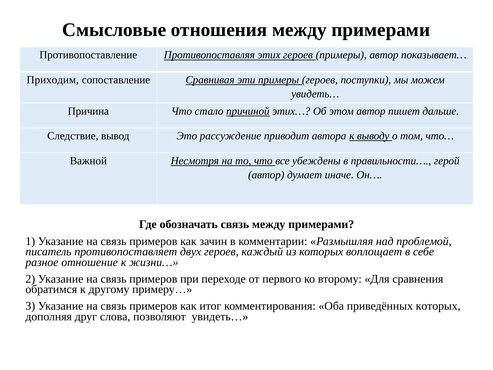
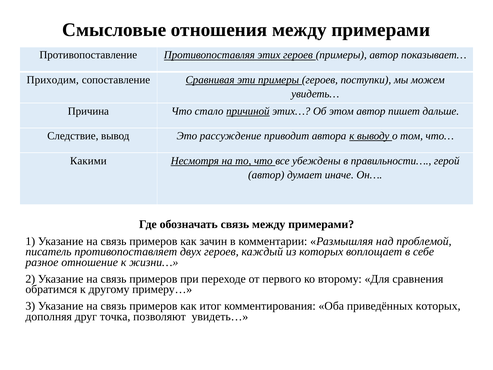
Важной: Важной -> Какими (88, 161)
слова: слова -> точка (115, 316)
